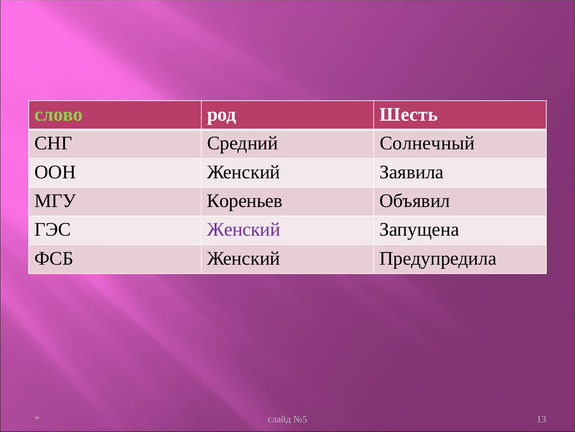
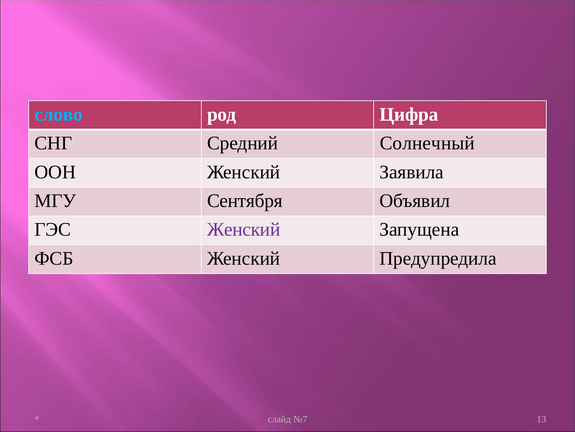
слово colour: light green -> light blue (59, 114)
Шесть: Шесть -> Цифра (409, 114)
Кореньев: Кореньев -> Сентября (245, 200)
№5: №5 -> №7 (300, 418)
